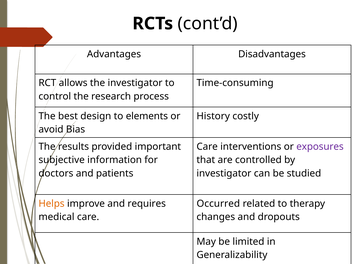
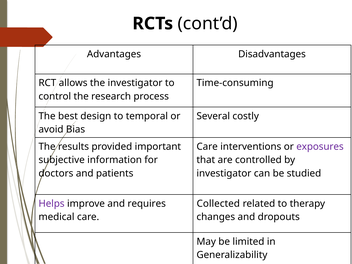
elements: elements -> temporal (147, 116)
History: History -> Several (213, 116)
Helps colour: orange -> purple (52, 204)
Occurred: Occurred -> Collected (218, 204)
